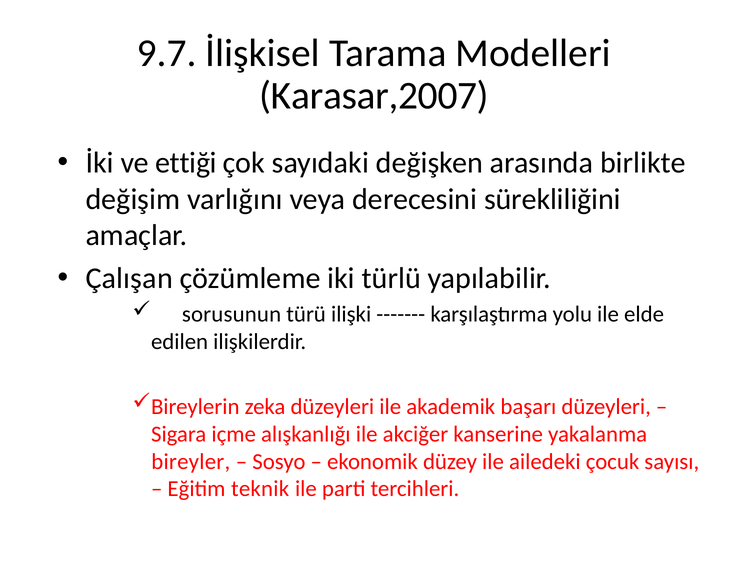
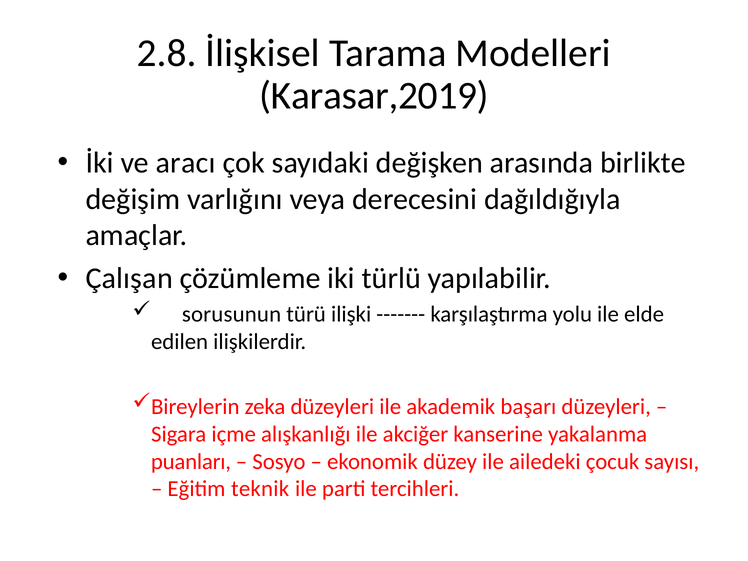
9.7: 9.7 -> 2.8 (167, 53)
Karasar,2007: Karasar,2007 -> Karasar,2019 (374, 96)
ettiği: ettiği -> aracı (186, 163)
sürekliliğini: sürekliliğini -> dağıldığıyla (552, 199)
bireyler: bireyler -> puanları (191, 461)
